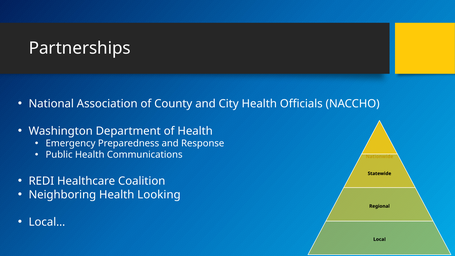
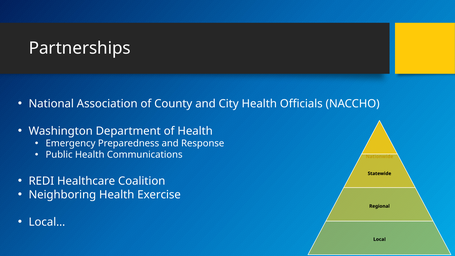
Looking: Looking -> Exercise (159, 195)
